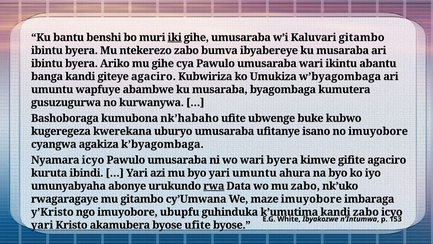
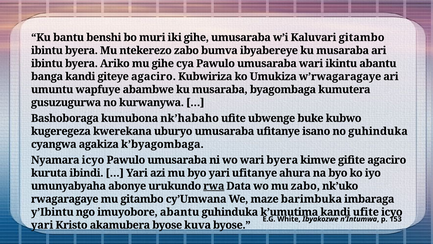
iki underline: present -> none (175, 37)
w’byagombaga: w’byagombaga -> w’rwagaragaye (340, 76)
no imuyobore: imuyobore -> guhinduka (378, 131)
yari umuntu: umuntu -> ufitanye (255, 173)
maze imuyobore: imuyobore -> barimbuka (311, 199)
y’Kristo: y’Kristo -> y’Ibintu (52, 212)
imuyobore ubupfu: ubupfu -> abantu (180, 212)
kandi zabo: zabo -> ufite (366, 212)
byose ufite: ufite -> kuva (198, 225)
